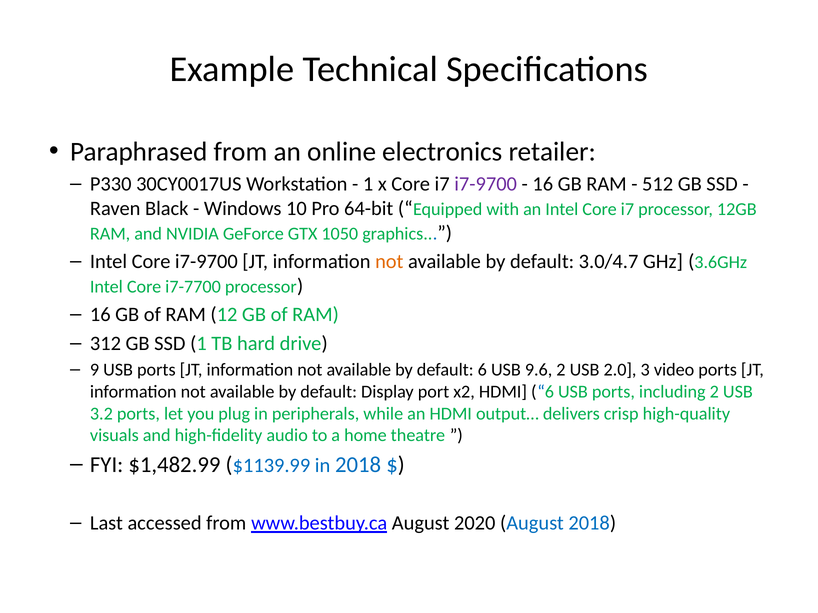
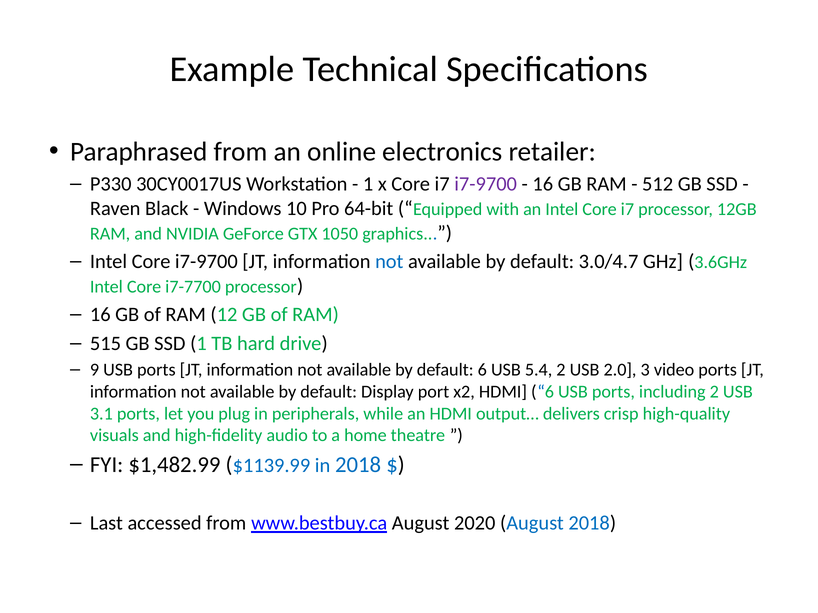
not colour: orange -> blue (389, 262)
312: 312 -> 515 (106, 344)
9.6: 9.6 -> 5.4 (539, 370)
3.2: 3.2 -> 3.1 (101, 414)
